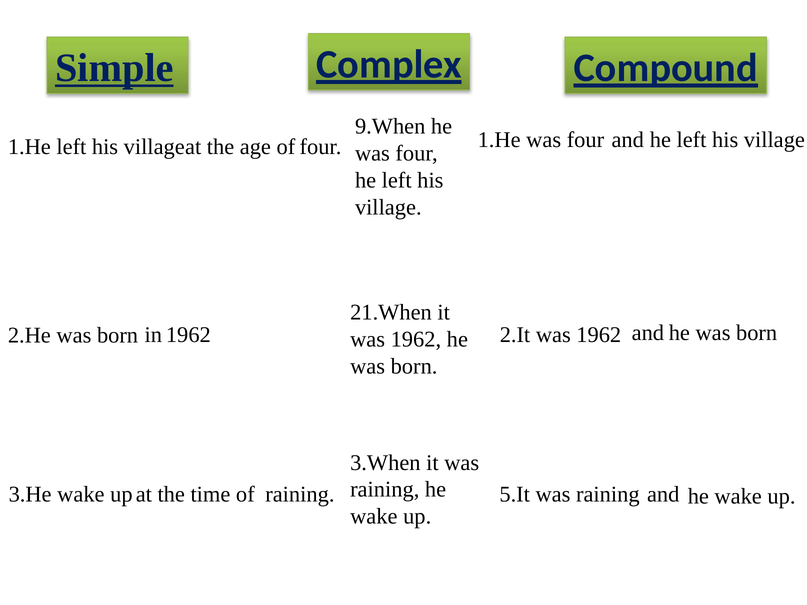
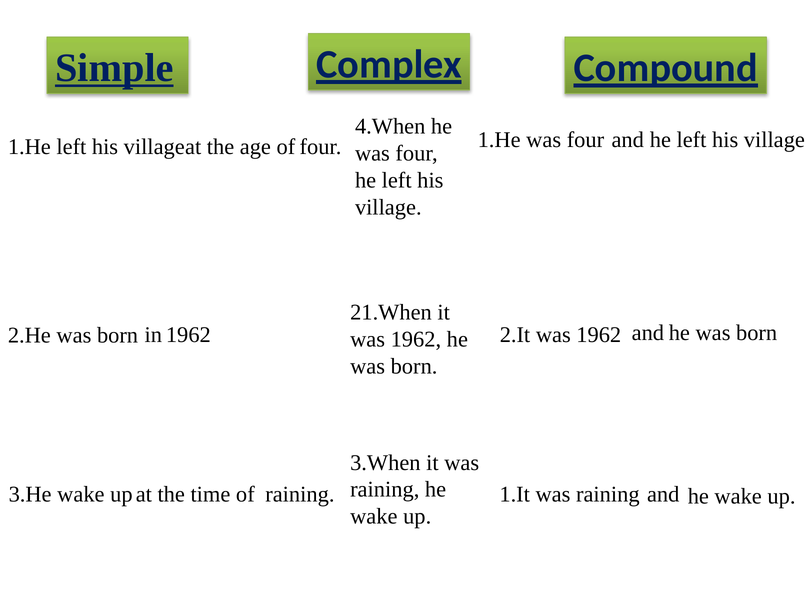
9.When: 9.When -> 4.When (390, 127)
5.It: 5.It -> 1.It (515, 495)
